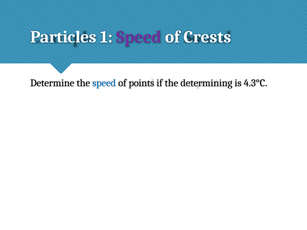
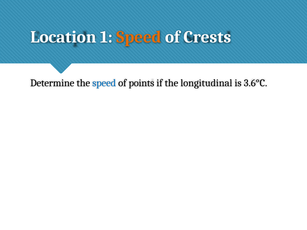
Particles: Particles -> Location (63, 37)
Speed colour: purple -> orange (139, 37)
determining: determining -> longitudinal (206, 83)
4.3°C: 4.3°C -> 3.6°C (256, 83)
